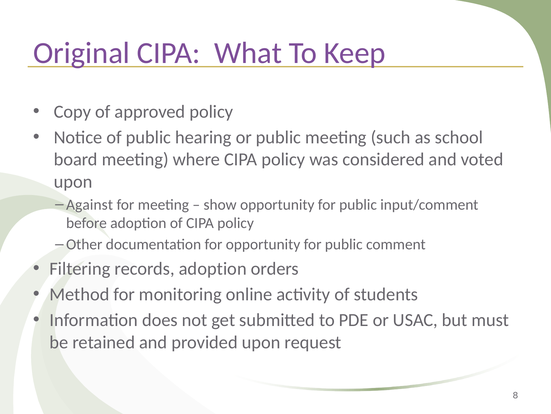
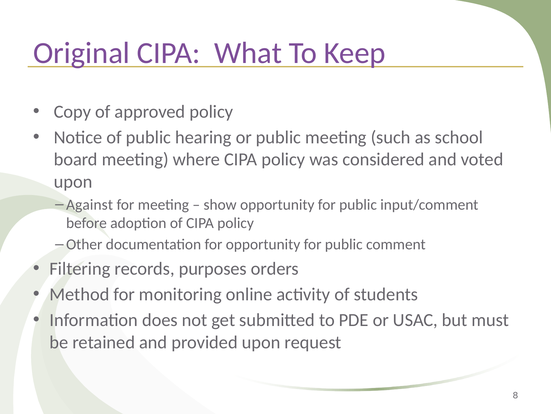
records adoption: adoption -> purposes (213, 268)
